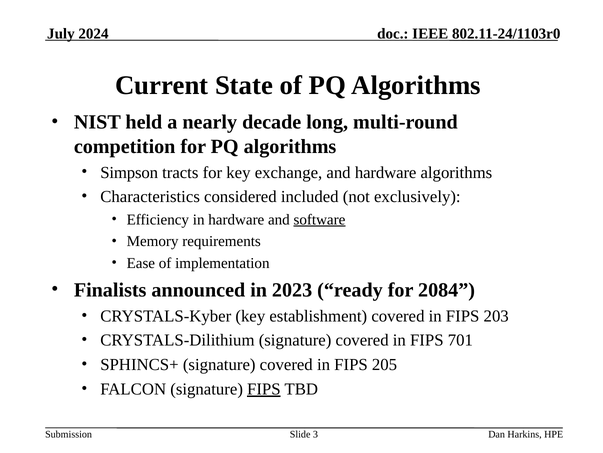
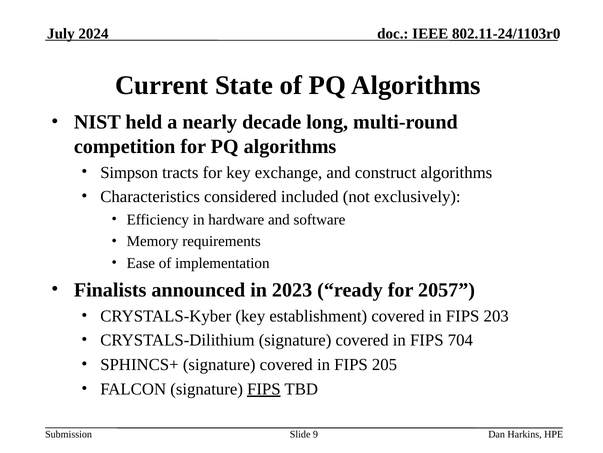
and hardware: hardware -> construct (386, 172)
software underline: present -> none (319, 219)
2084: 2084 -> 2057 (447, 289)
701: 701 -> 704 (460, 340)
3: 3 -> 9 (316, 434)
